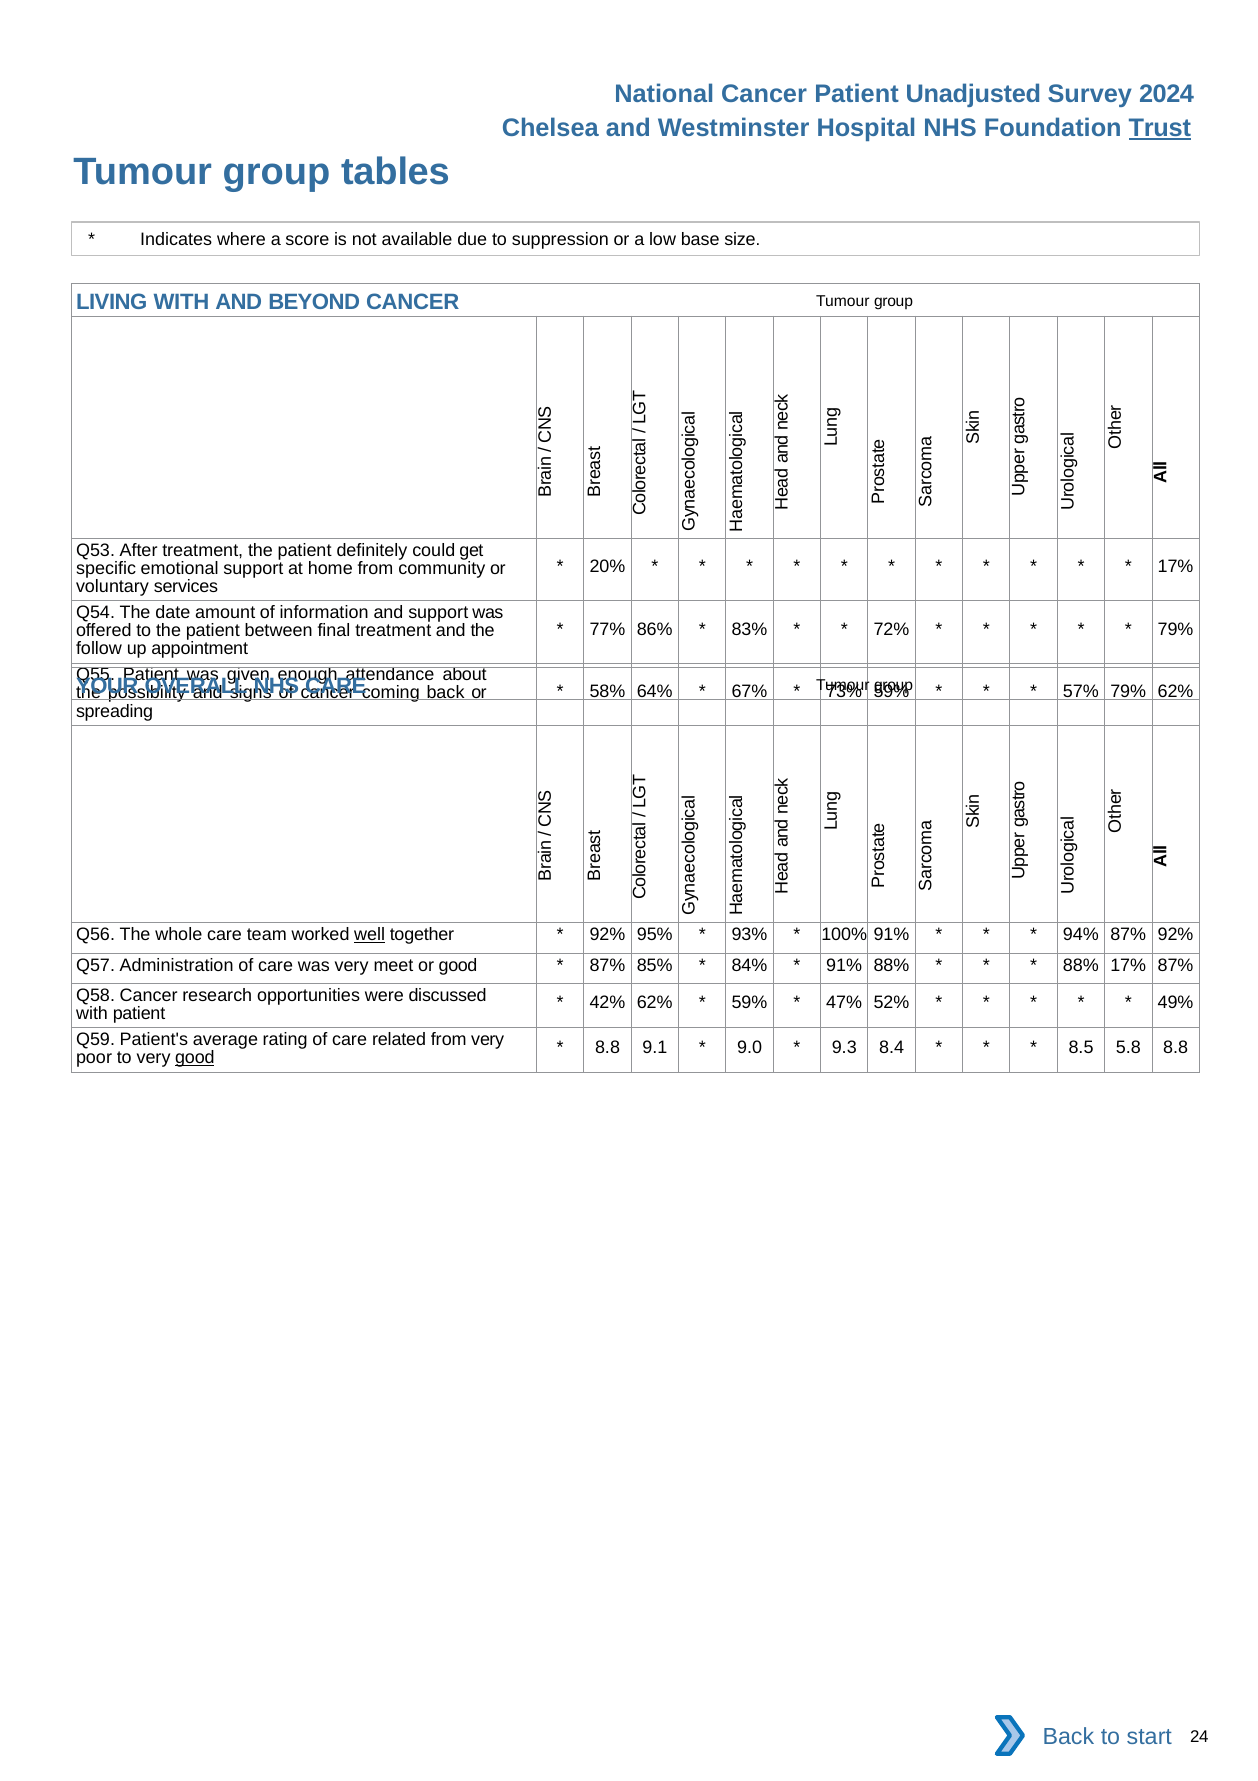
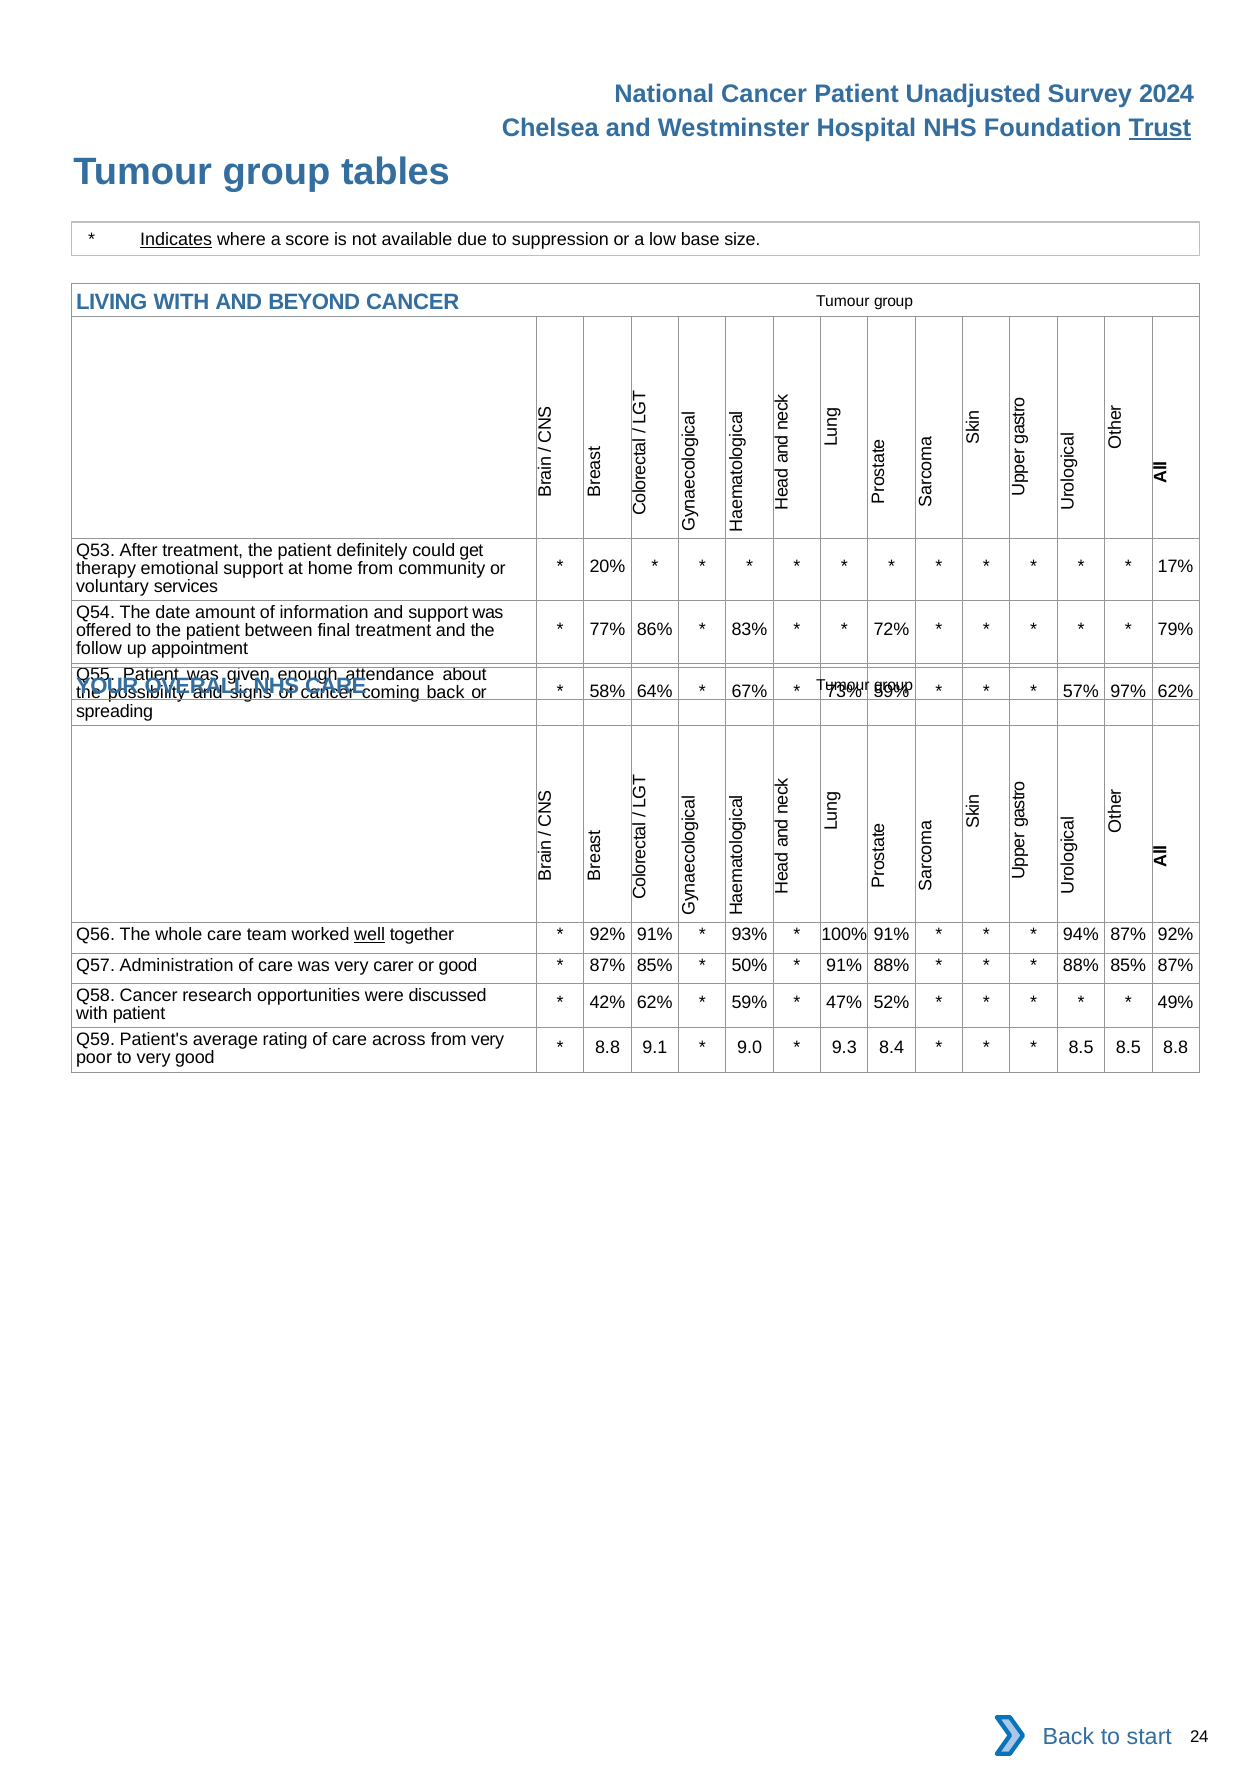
Indicates underline: none -> present (176, 240)
specific: specific -> therapy (106, 568)
57% 79%: 79% -> 97% (1128, 691)
92% 95%: 95% -> 91% (655, 935)
meet: meet -> carer (394, 965)
84%: 84% -> 50% (749, 965)
88% 17%: 17% -> 85% (1128, 965)
related: related -> across (399, 1039)
8.5 5.8: 5.8 -> 8.5 (1128, 1047)
good underline: present -> none (195, 1057)
